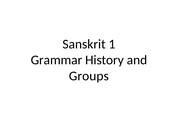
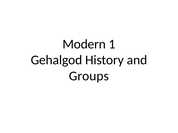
Sanskrit: Sanskrit -> Modern (84, 44)
Grammar: Grammar -> Gehalgod (56, 60)
